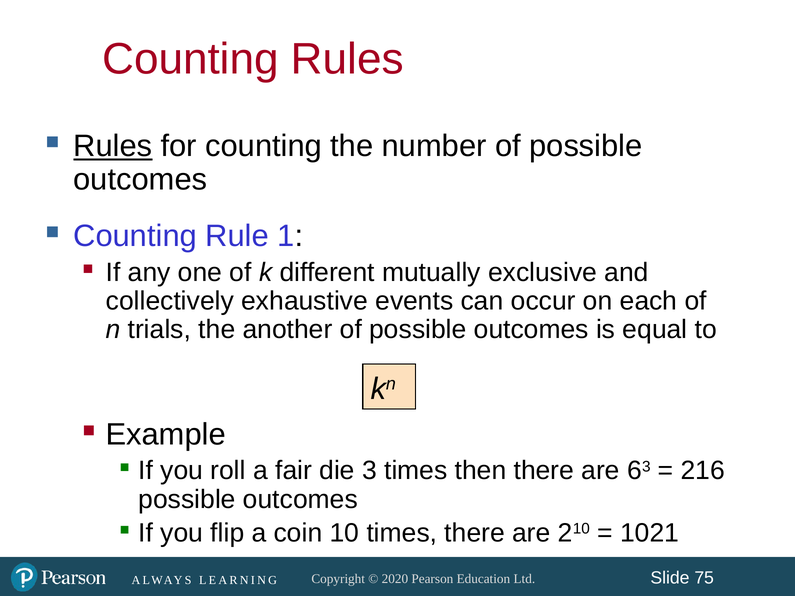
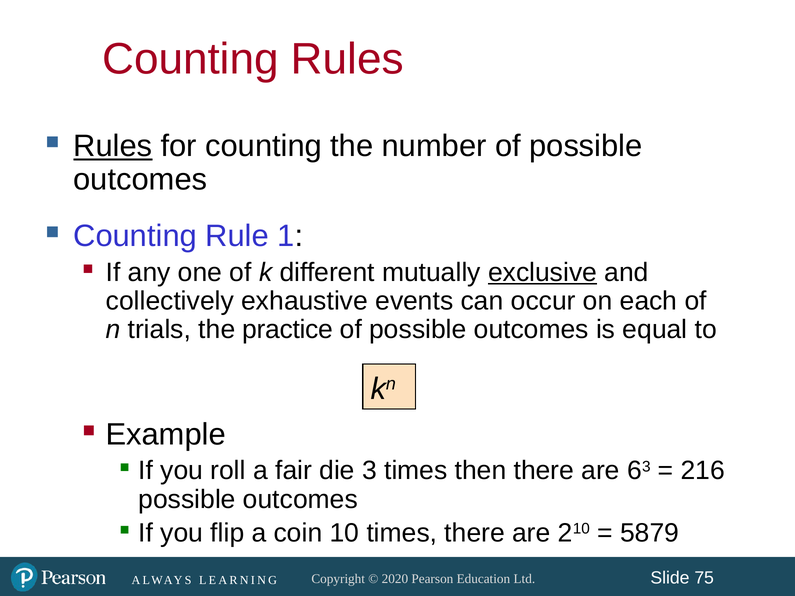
exclusive underline: none -> present (543, 272)
another: another -> practice (288, 330)
1021: 1021 -> 5879 (650, 533)
